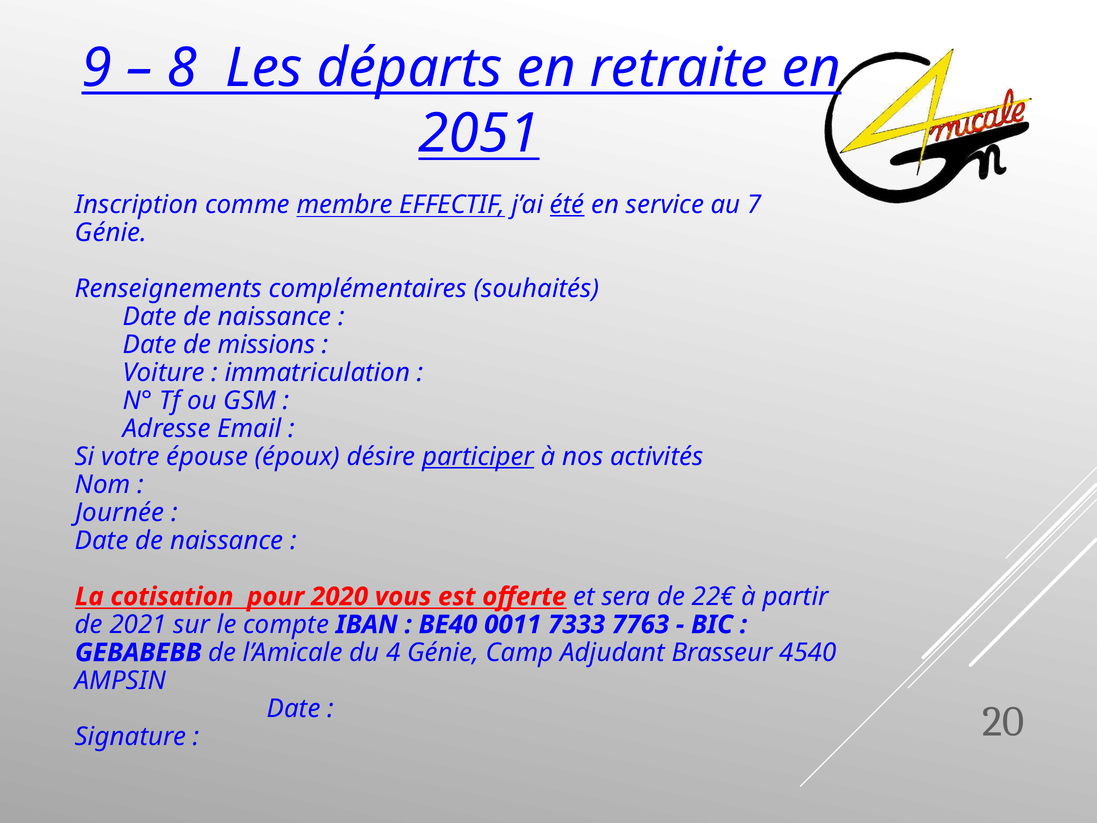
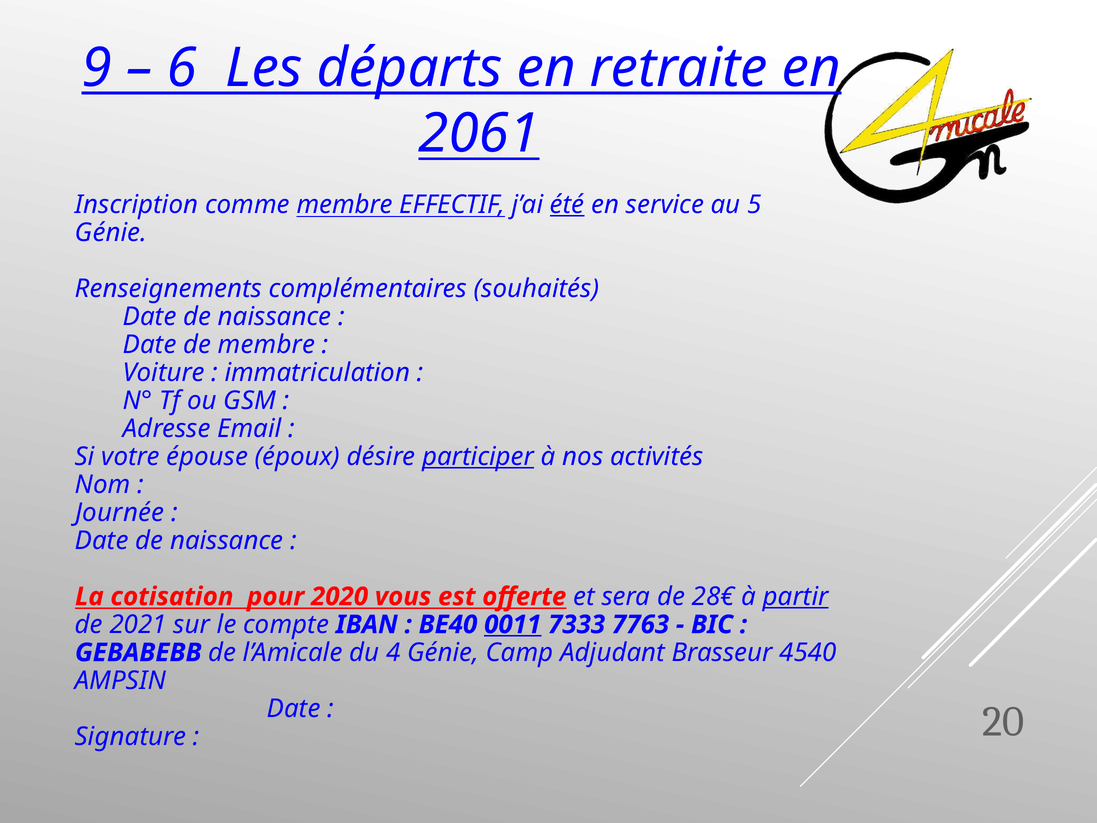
8: 8 -> 6 (182, 68)
2051: 2051 -> 2061 (479, 134)
7: 7 -> 5 (754, 205)
de missions: missions -> membre (267, 345)
22€: 22€ -> 28€ (713, 596)
partir underline: none -> present (796, 596)
0011 underline: none -> present (513, 624)
